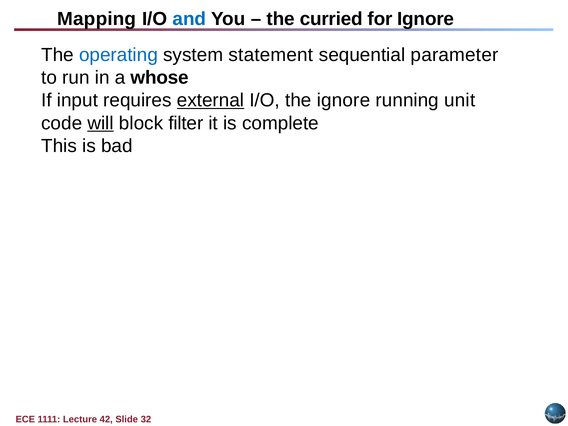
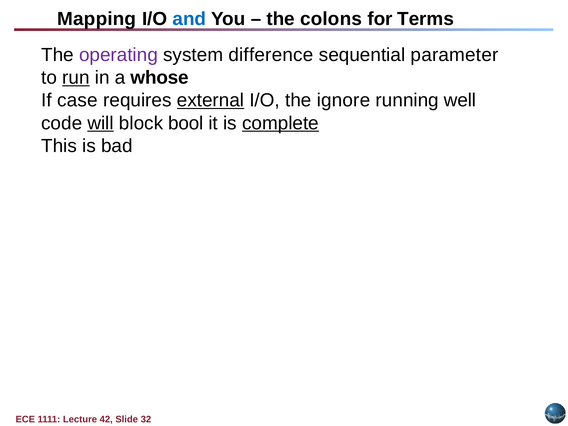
curried: curried -> colons (331, 19)
for Ignore: Ignore -> Terms (426, 19)
operating colour: blue -> purple (118, 55)
statement: statement -> difference (271, 55)
run underline: none -> present (76, 78)
input: input -> case (77, 100)
unit: unit -> well (460, 100)
filter: filter -> bool (186, 123)
complete underline: none -> present (280, 123)
